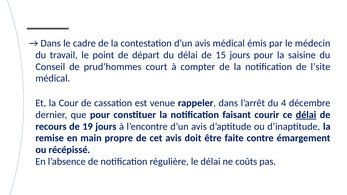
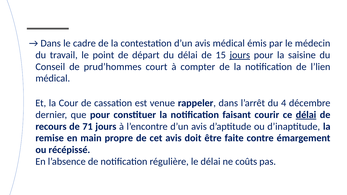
jours underline: none -> present (240, 55)
l’site: l’site -> l’lien (321, 67)
19: 19 -> 71 (88, 127)
